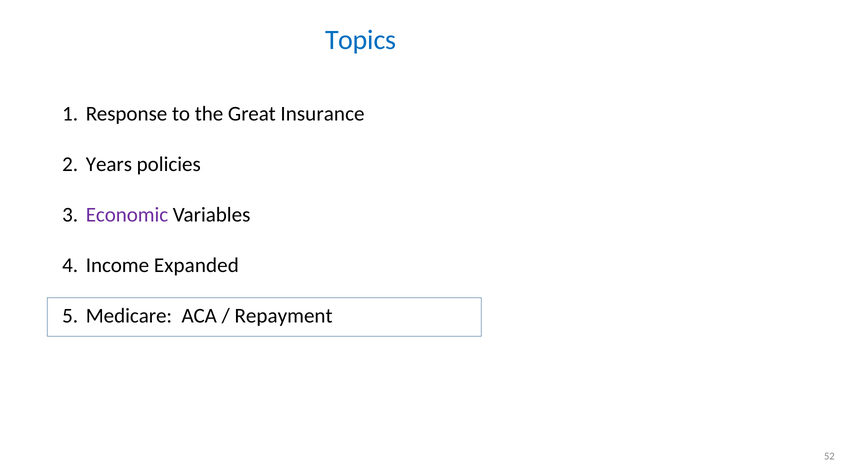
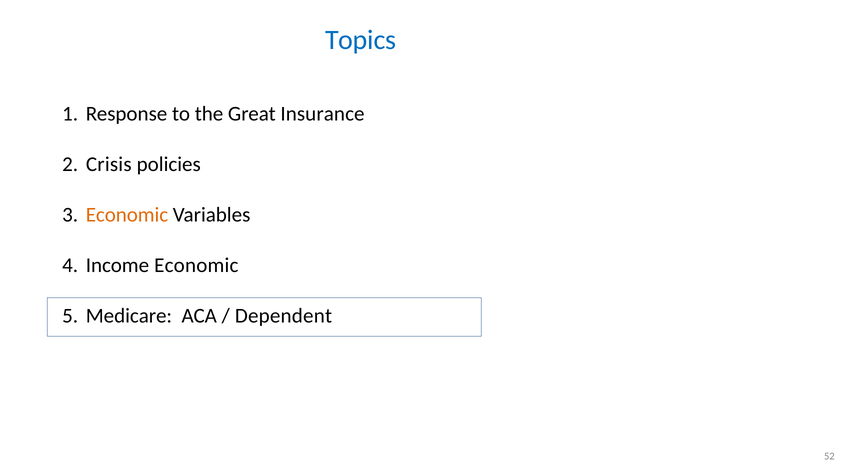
Years: Years -> Crisis (109, 164)
Economic colour: purple -> orange (127, 215)
Income Expanded: Expanded -> Economic (196, 265)
Repayment: Repayment -> Dependent (283, 316)
